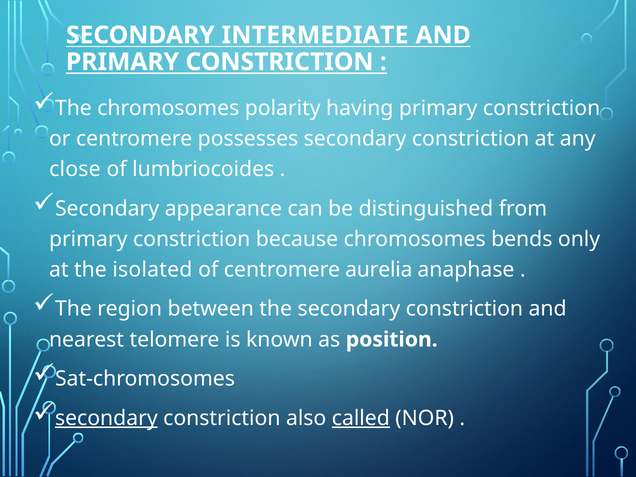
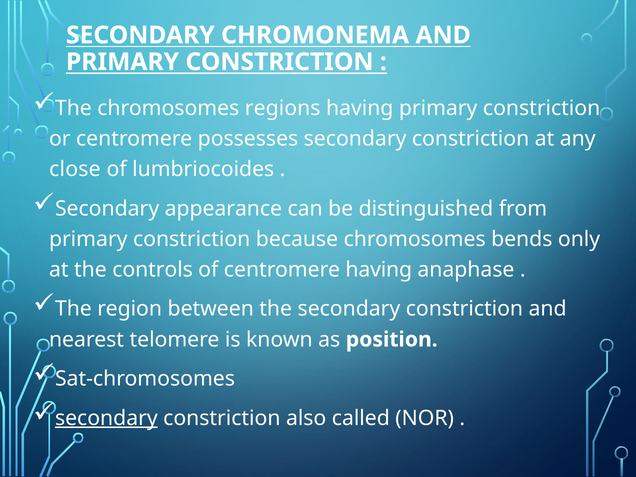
INTERMEDIATE: INTERMEDIATE -> CHROMONEMA (315, 35)
polarity: polarity -> regions (283, 108)
isolated: isolated -> controls (153, 270)
centromere aurelia: aurelia -> having (379, 270)
called underline: present -> none (361, 418)
